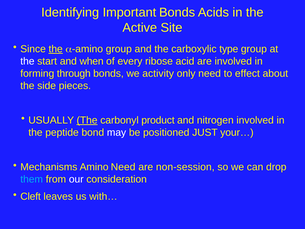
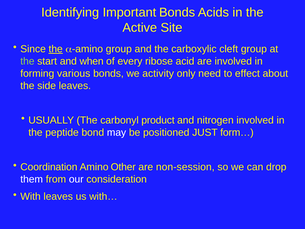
type: type -> cleft (229, 49)
the colour: white -> light green (27, 61)
through: through -> various (74, 73)
side pieces: pieces -> leaves (75, 86)
The underline: present -> none (87, 120)
your…: your… -> form… (237, 132)
Mechanisms: Mechanisms -> Coordination (49, 167)
Amino Need: Need -> Other (123, 167)
them colour: light blue -> white (32, 179)
Cleft: Cleft -> With (31, 196)
